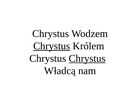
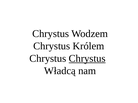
Chrystus underline: present -> none (52, 46)
